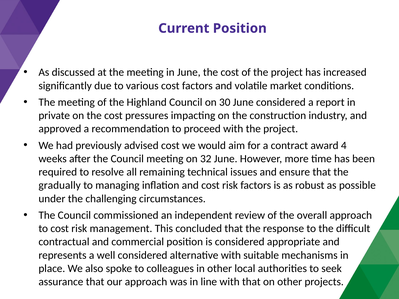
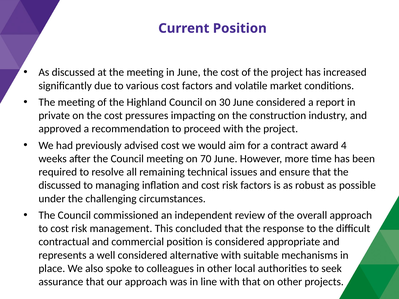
32: 32 -> 70 (206, 159)
gradually: gradually -> discussed (60, 185)
